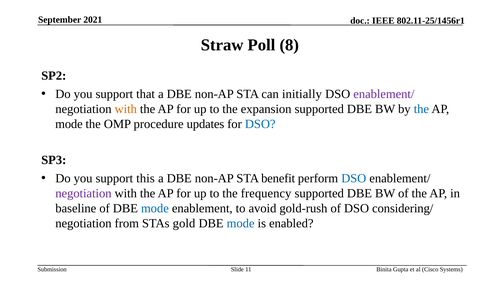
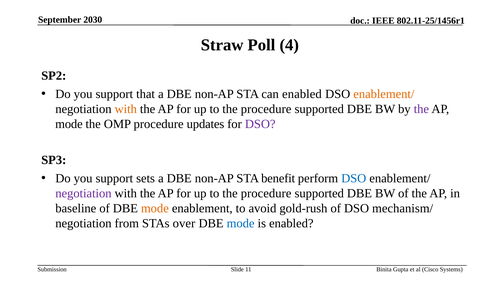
2021: 2021 -> 2030 (93, 20)
8: 8 -> 4 (289, 45)
can initially: initially -> enabled (302, 94)
enablement/ colour: purple -> orange (384, 94)
expansion: expansion -> procedure (266, 109)
the colour: blue -> purple (421, 109)
DSO colour: blue -> purple (260, 124)
this: this -> sets (146, 178)
frequency: frequency -> procedure (266, 193)
mode colour: blue -> orange (155, 208)
considering/: considering/ -> mechanism/ (403, 208)
gold: gold -> over (184, 223)
